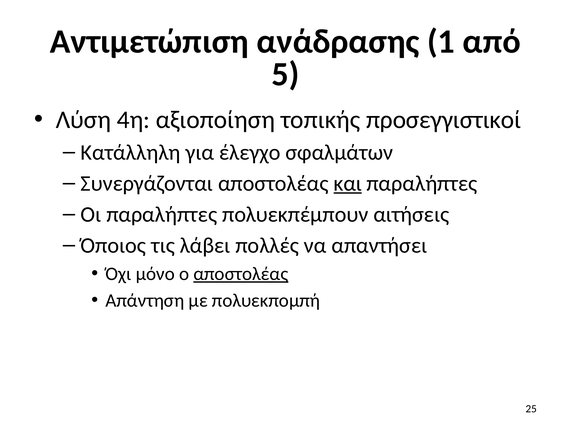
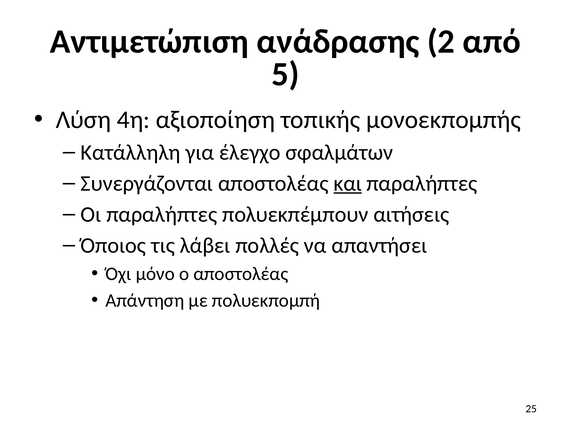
1: 1 -> 2 (441, 42)
προσεγγιστικοί: προσεγγιστικοί -> μονοεκπομπής (443, 120)
αποστολέας underline: present -> none (241, 274)
